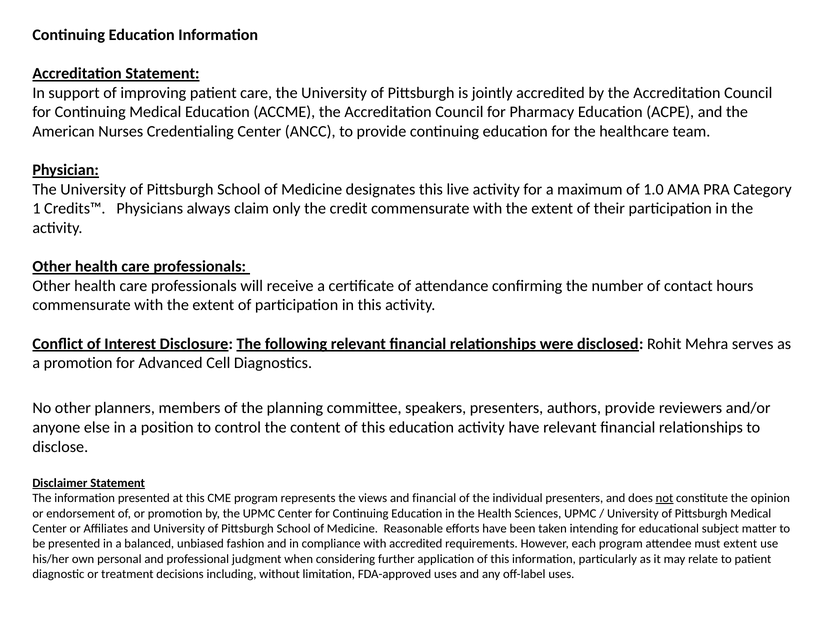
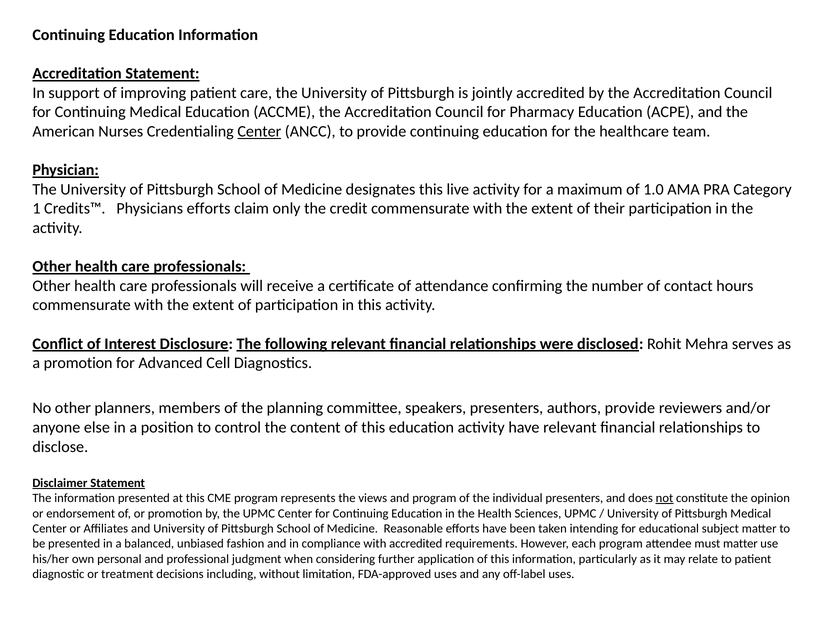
Center underline: none -> present (259, 132)
Physicians always: always -> efforts (209, 209)
and financial: financial -> program (434, 498)
must extent: extent -> matter (740, 544)
